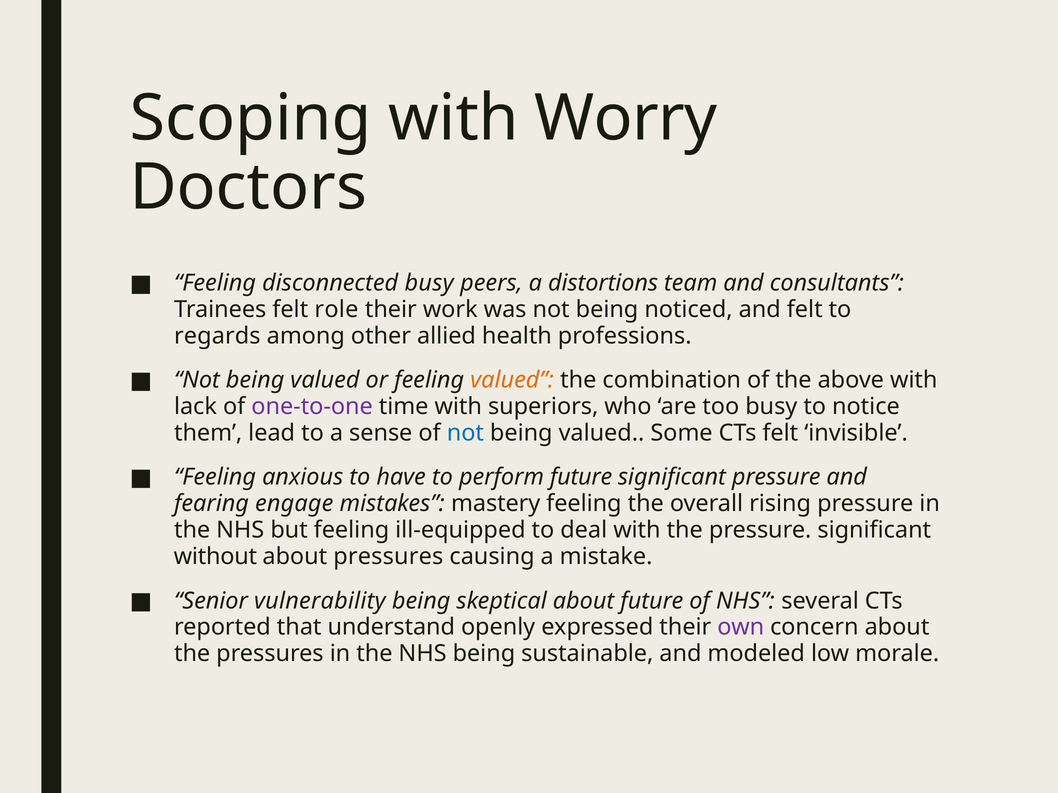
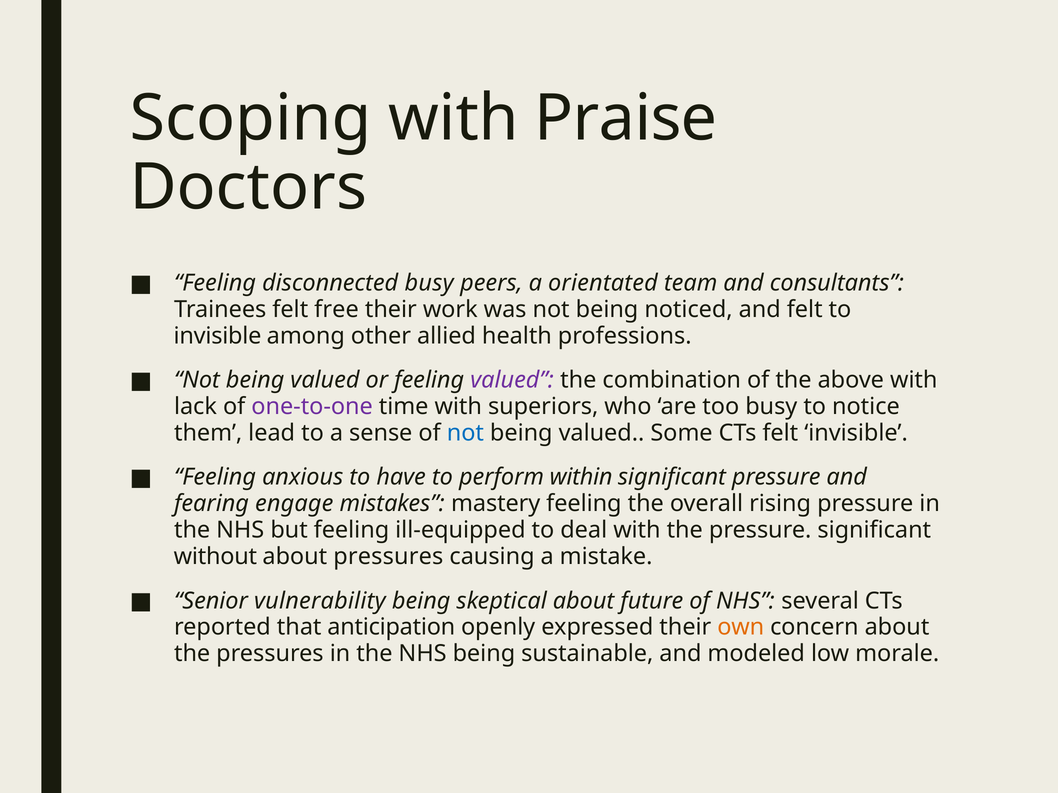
Worry: Worry -> Praise (626, 119)
distortions: distortions -> orientated (603, 283)
role: role -> free (337, 310)
regards: regards -> invisible (218, 336)
valued colour: orange -> purple (512, 380)
perform future: future -> within (581, 478)
understand: understand -> anticipation (391, 628)
own colour: purple -> orange (741, 628)
